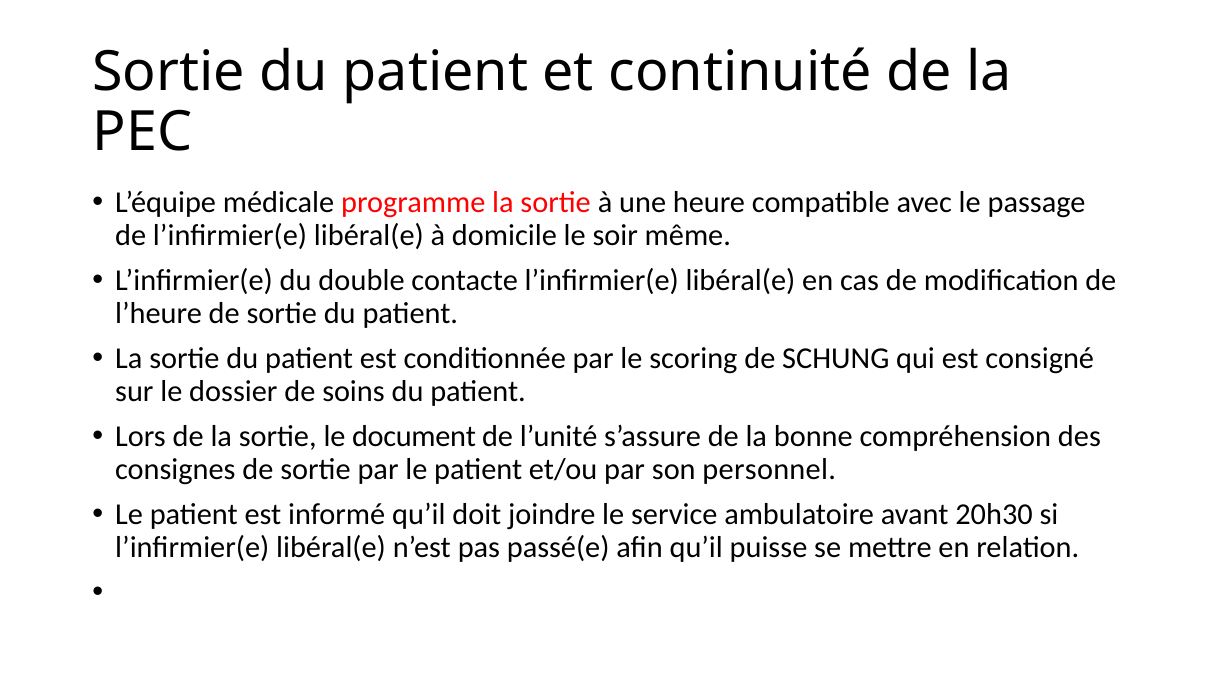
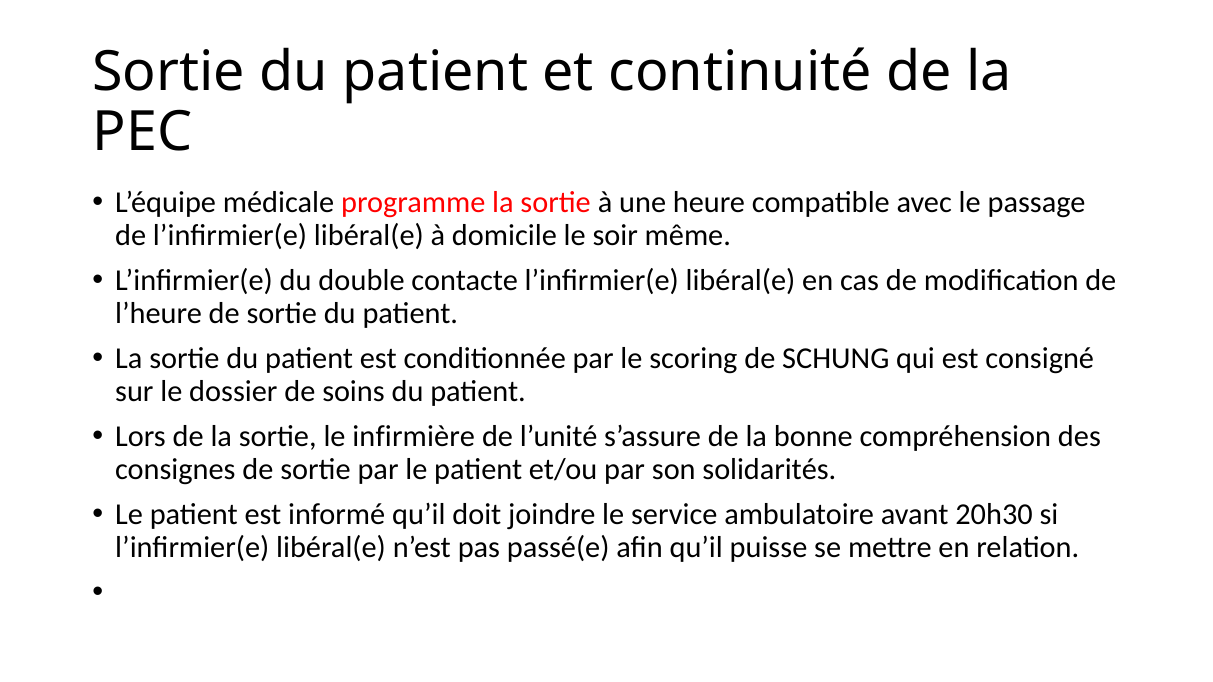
document: document -> infirmière (414, 437)
personnel: personnel -> solidarités (769, 469)
